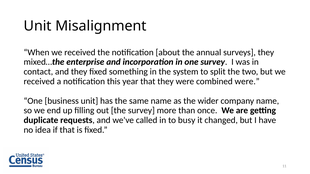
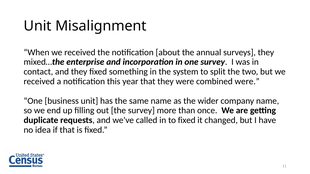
to busy: busy -> fixed (187, 120)
